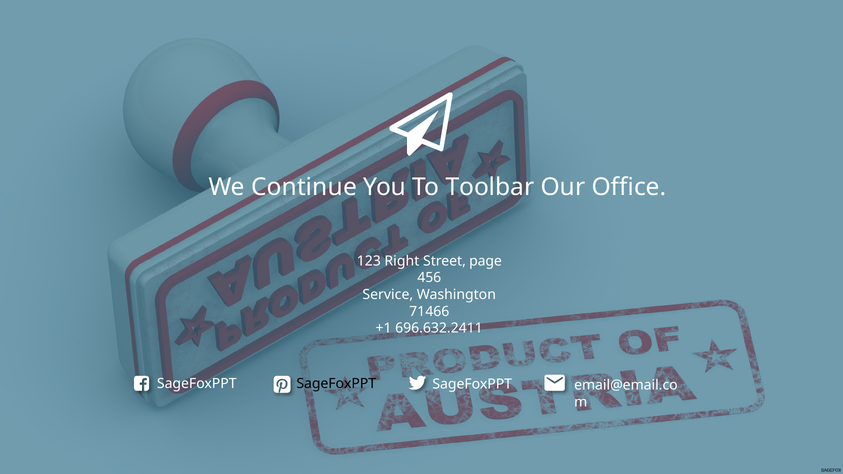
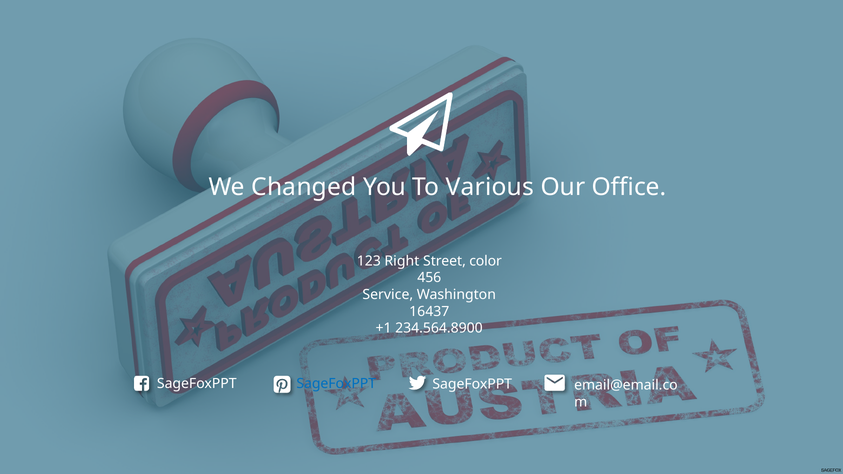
Continue: Continue -> Changed (304, 187)
Toolbar: Toolbar -> Various (490, 187)
page: page -> color (486, 261)
71466: 71466 -> 16437 (429, 312)
696.632.2411: 696.632.2411 -> 234.564.8900 (439, 328)
SageFoxPPT colour: black -> blue (336, 384)
